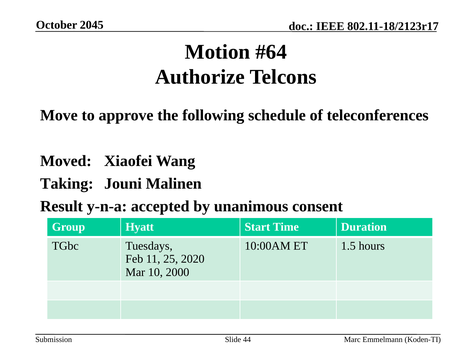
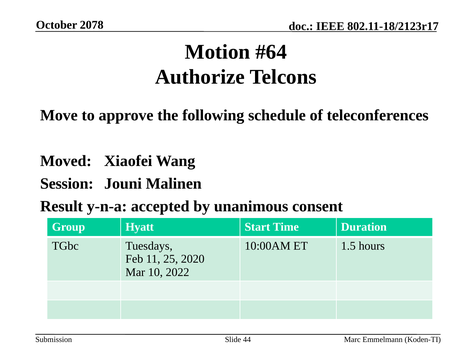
2045: 2045 -> 2078 (92, 25)
Taking: Taking -> Session (67, 184)
2000: 2000 -> 2022 (178, 272)
